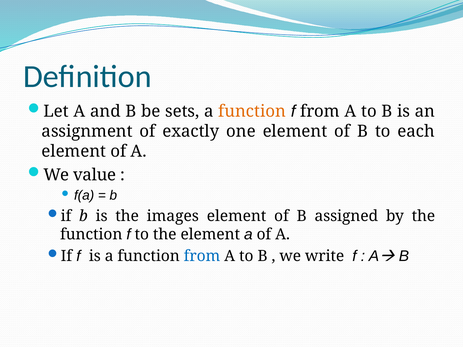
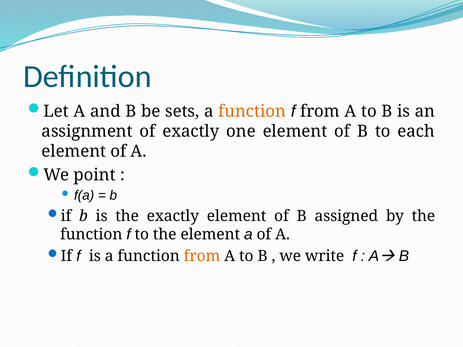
value: value -> point (95, 175)
the images: images -> exactly (173, 216)
from colour: blue -> orange (202, 256)
